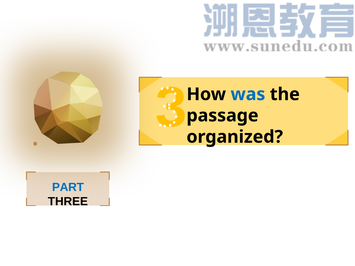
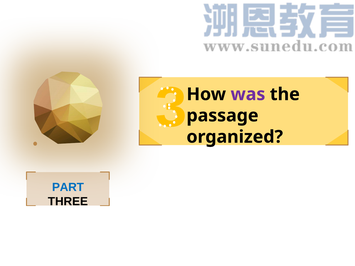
was colour: blue -> purple (248, 94)
